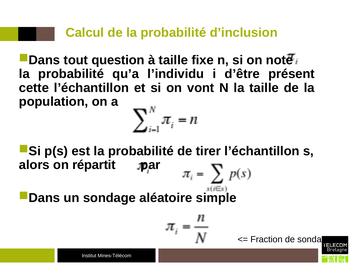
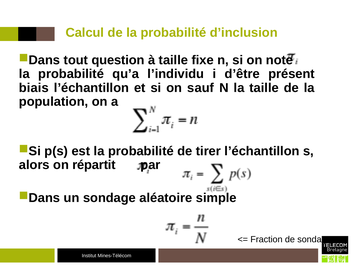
cette: cette -> biais (34, 88)
vont: vont -> sauf (201, 88)
